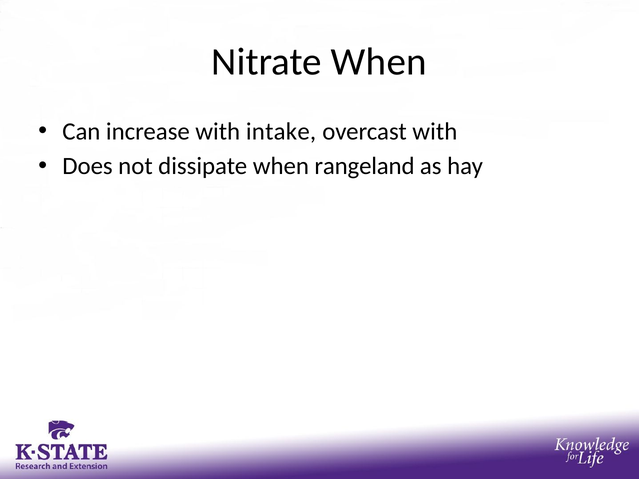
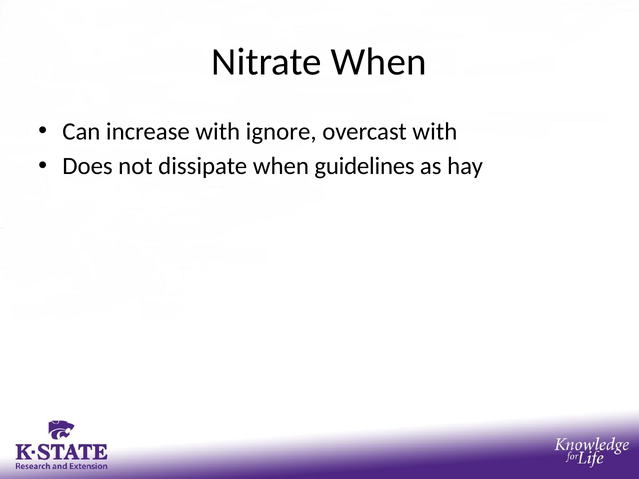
intake: intake -> ignore (281, 132)
rangeland: rangeland -> guidelines (365, 166)
